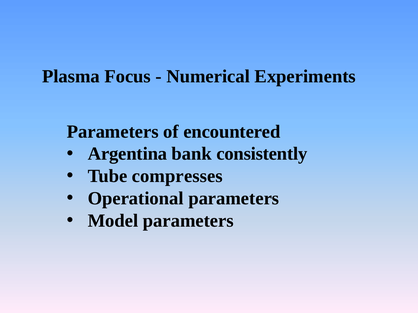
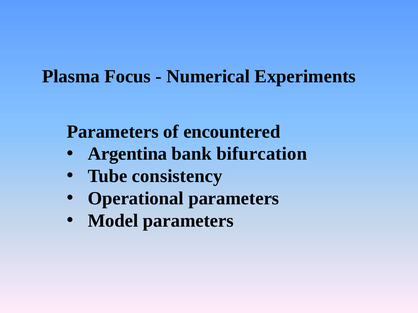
consistently: consistently -> bifurcation (262, 154)
compresses: compresses -> consistency (177, 176)
